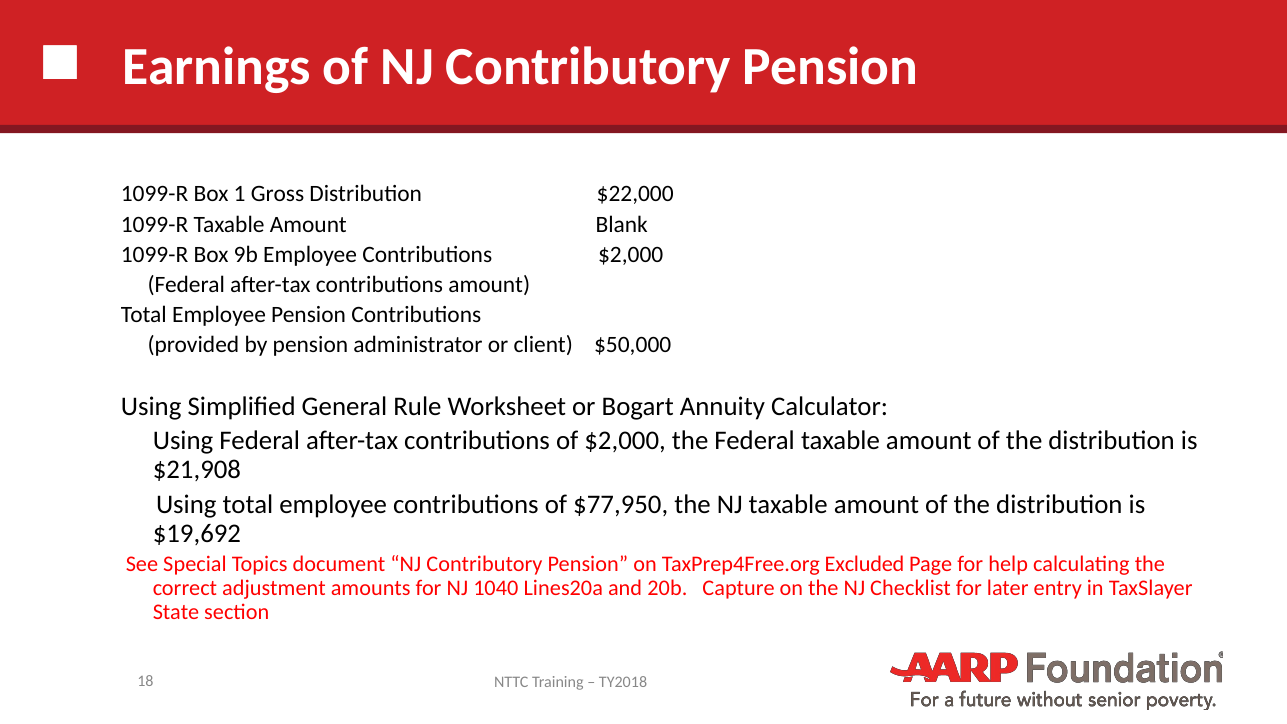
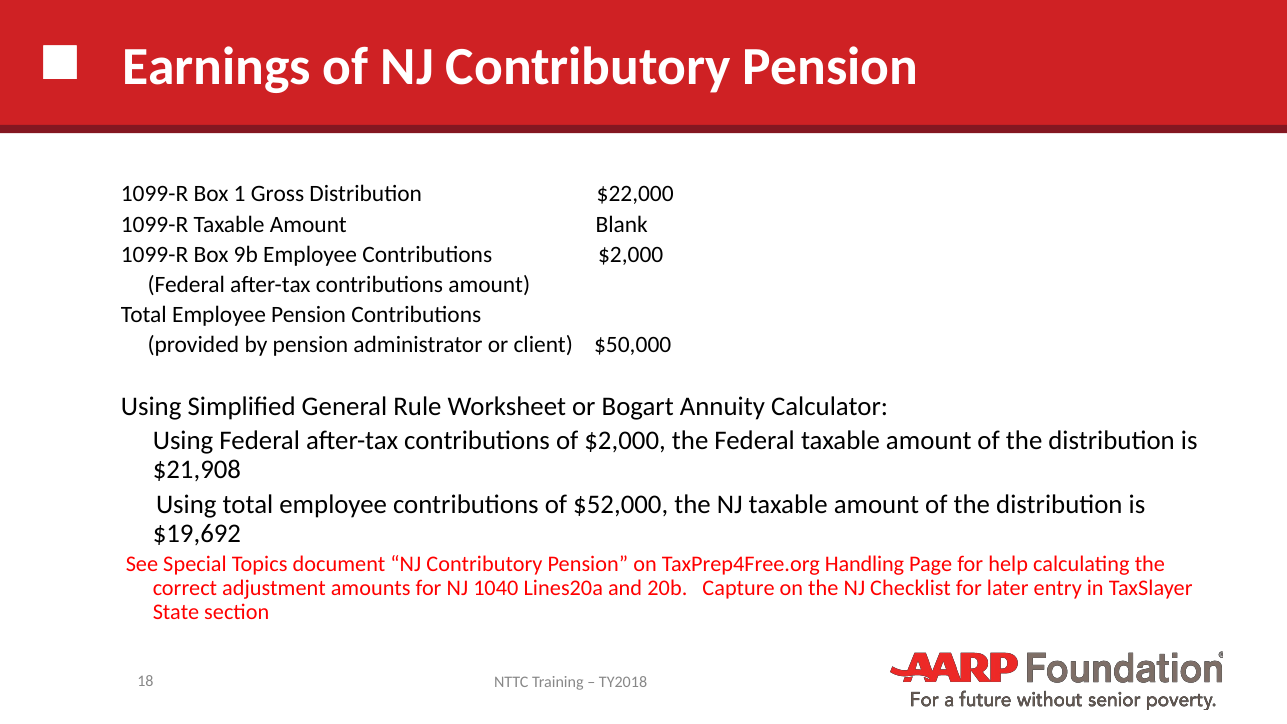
$77,950: $77,950 -> $52,000 (621, 504)
Excluded: Excluded -> Handling (865, 564)
